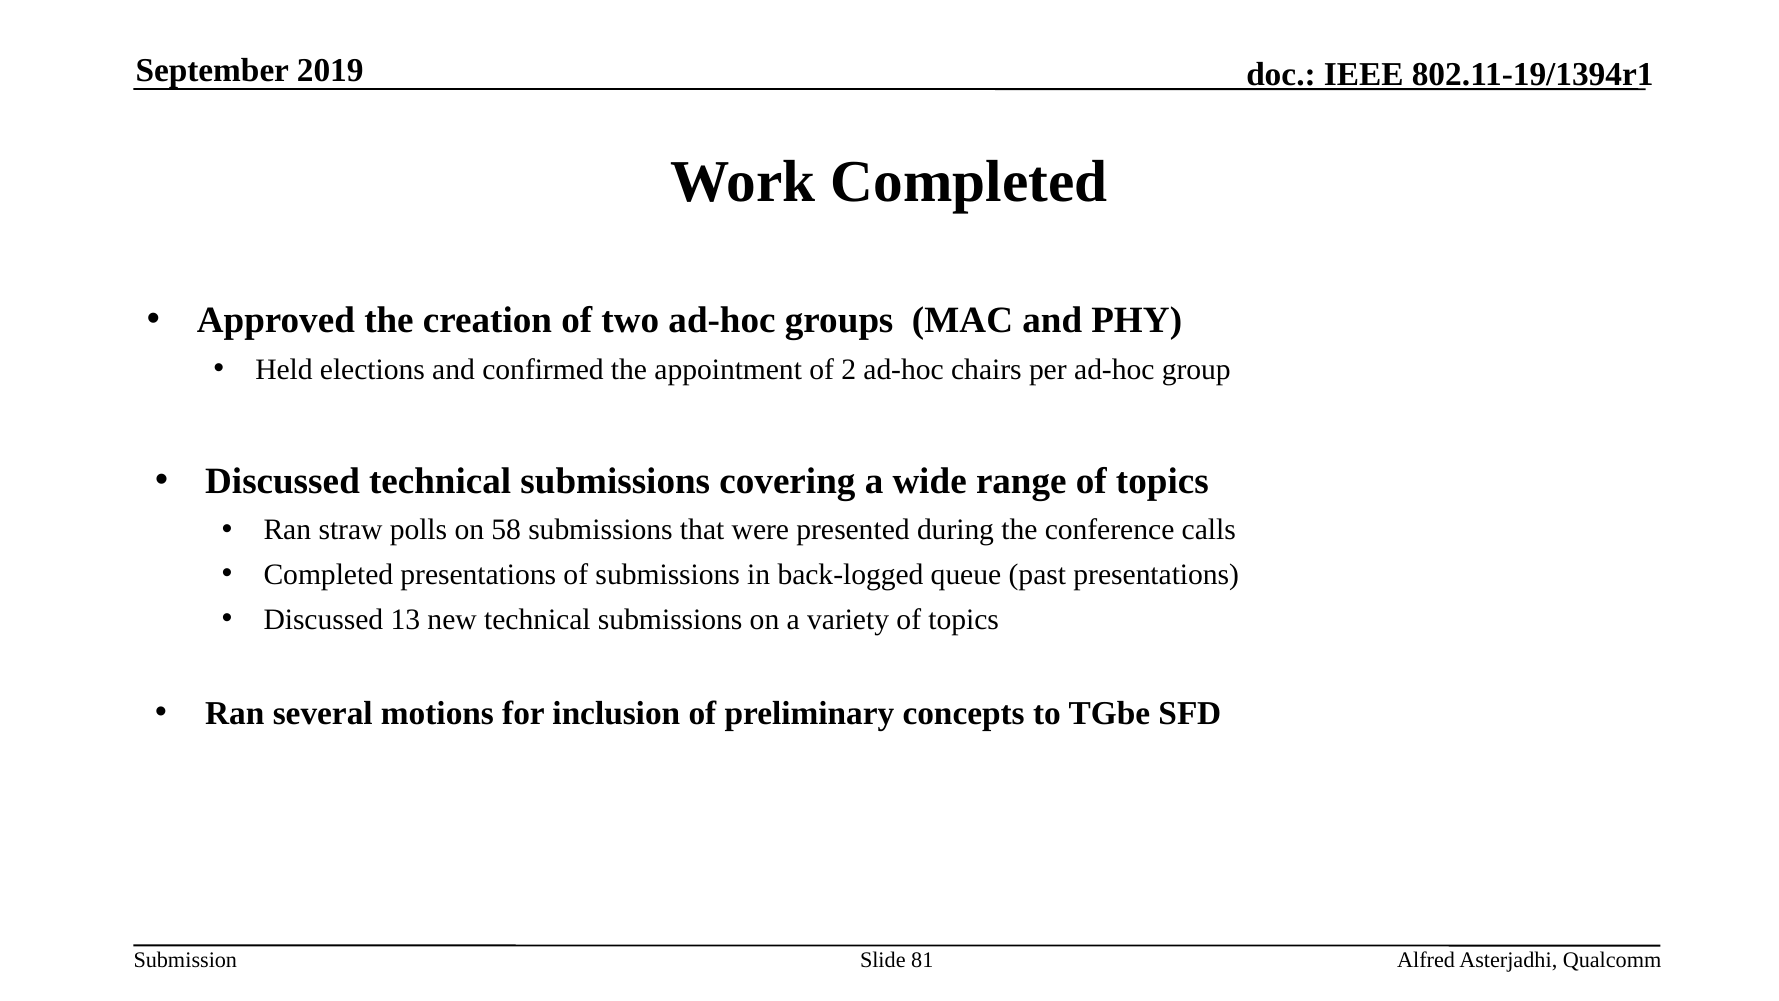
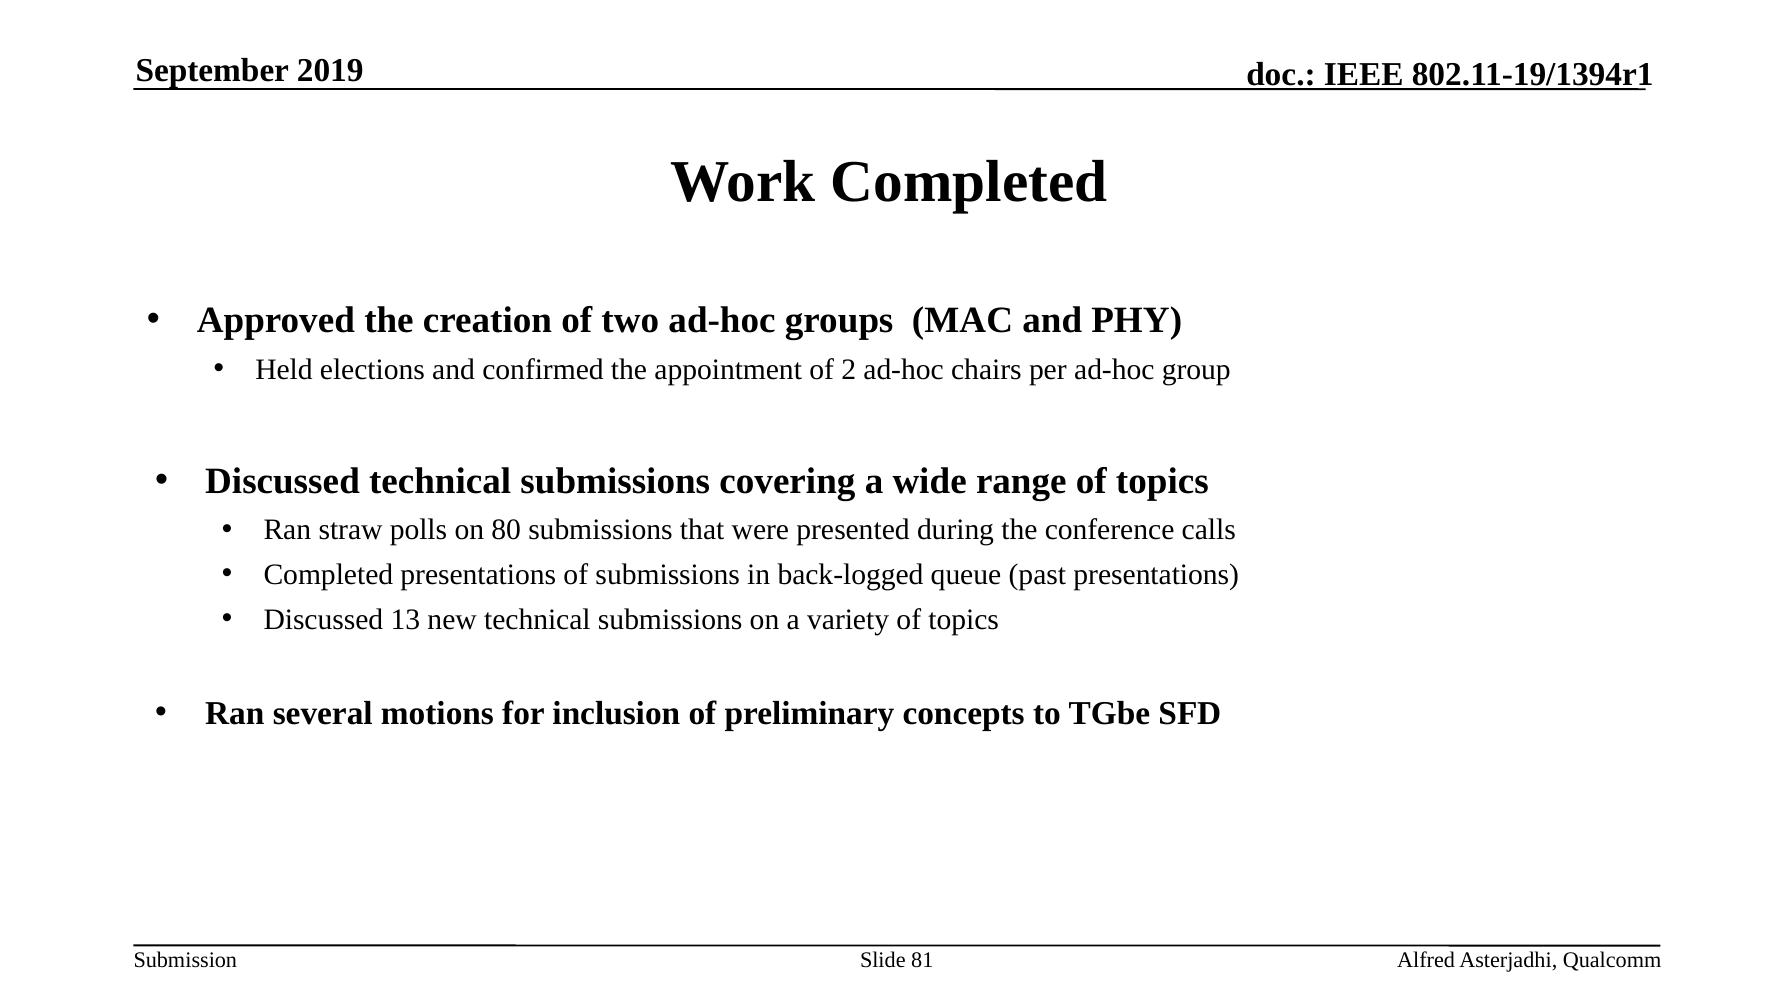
58: 58 -> 80 (506, 530)
